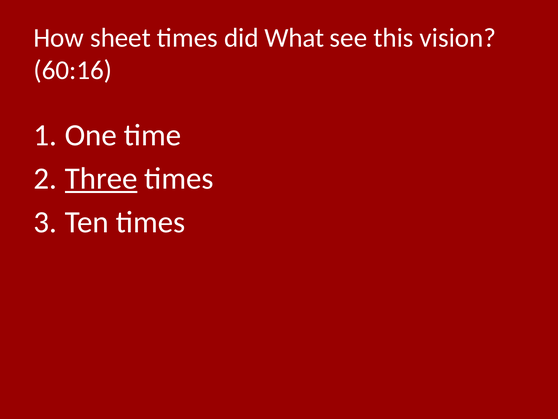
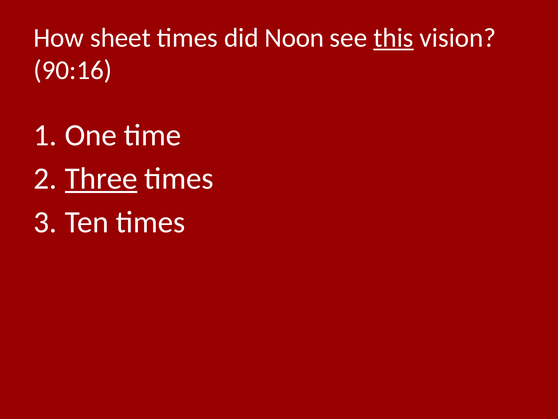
What: What -> Noon (294, 38)
this underline: none -> present (393, 38)
60:16: 60:16 -> 90:16 (73, 70)
